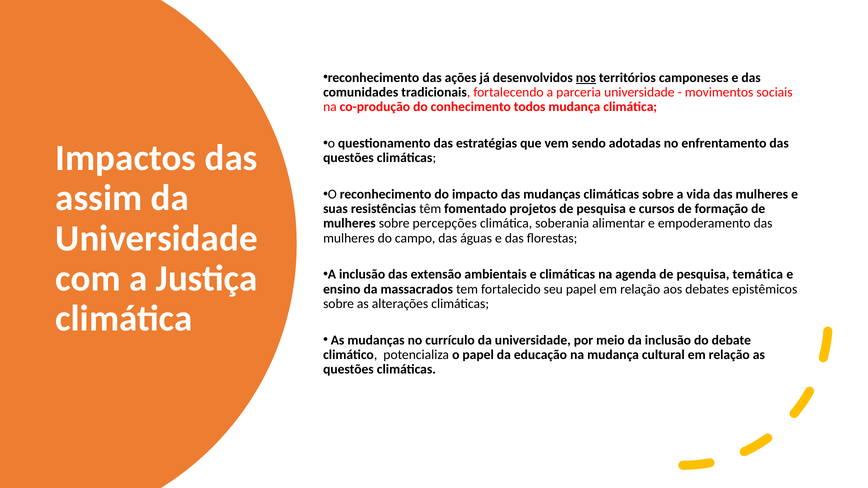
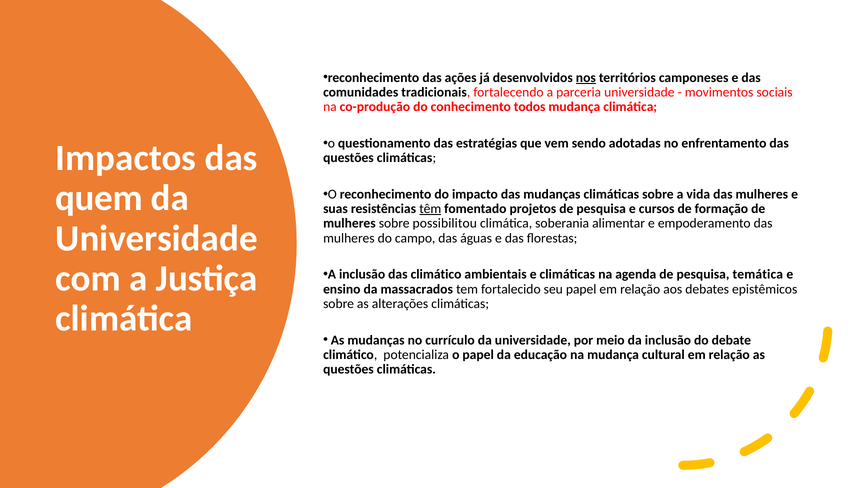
assim: assim -> quem (99, 198)
têm underline: none -> present (430, 209)
percepções: percepções -> possibilitou (445, 224)
das extensão: extensão -> climático (436, 275)
